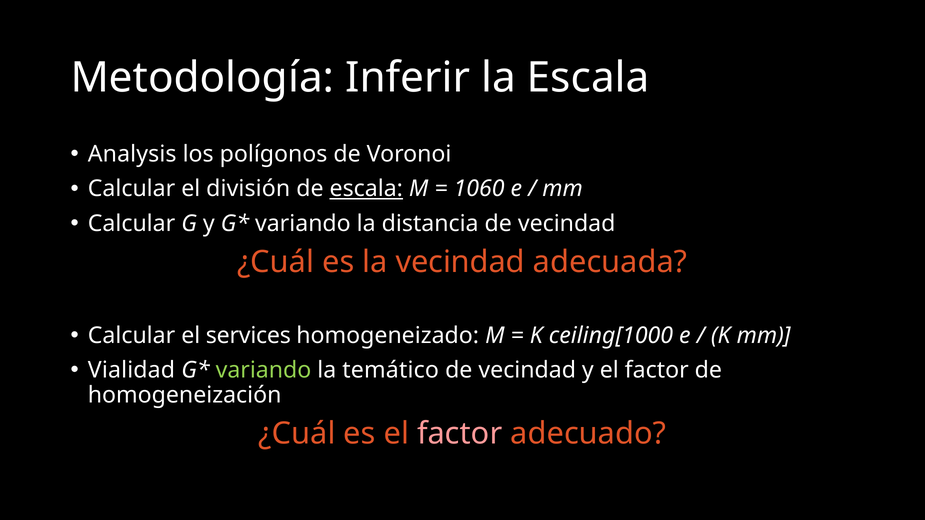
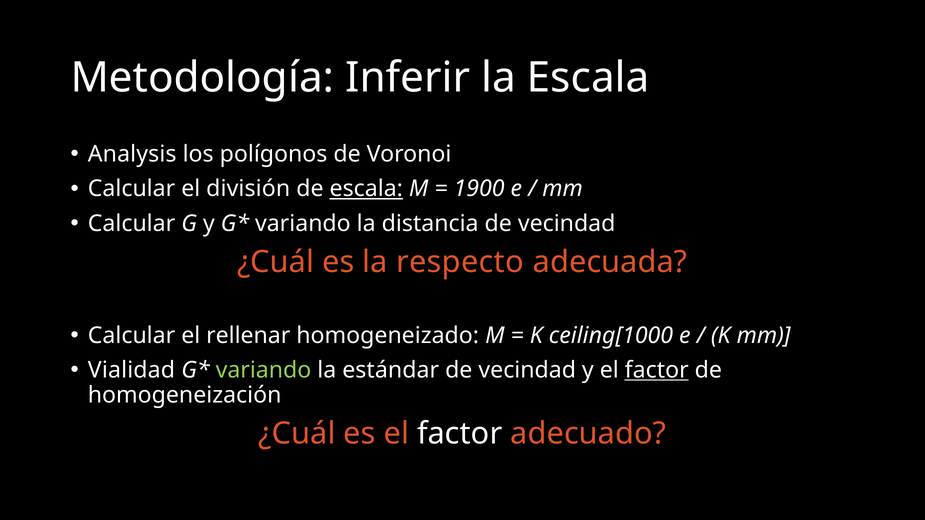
1060: 1060 -> 1900 (479, 189)
la vecindad: vecindad -> respecto (460, 262)
services: services -> rellenar (248, 336)
temático: temático -> estándar (391, 370)
factor underline: none -> present (657, 370)
factor colour: pink -> white (460, 434)
